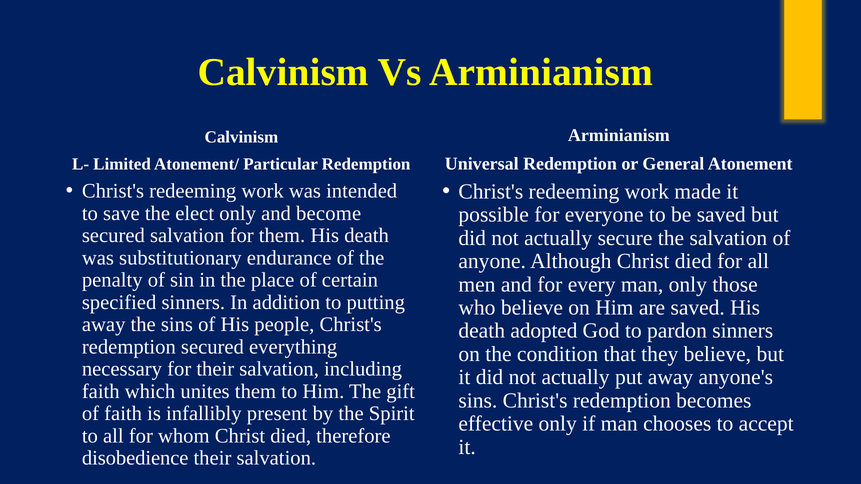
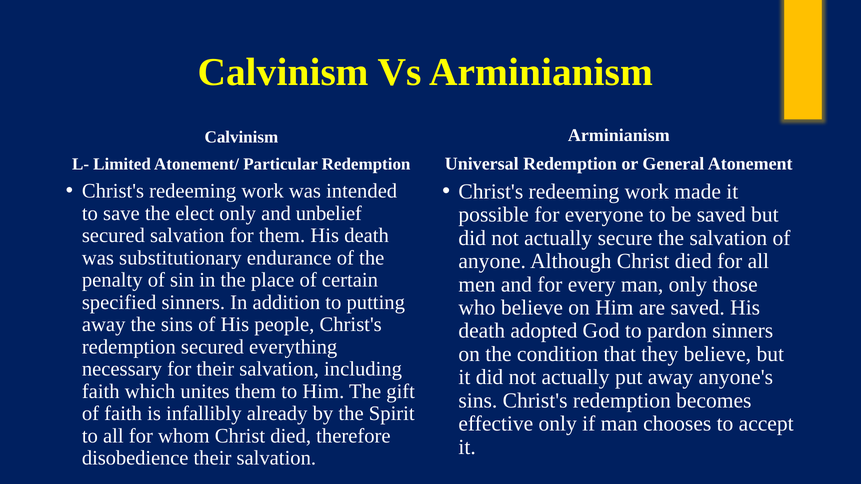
become: become -> unbelief (329, 213)
present: present -> already (277, 414)
